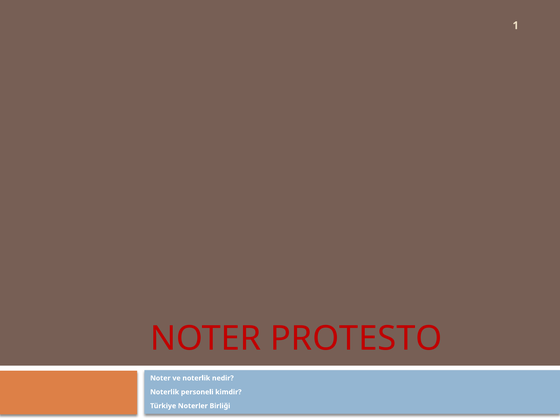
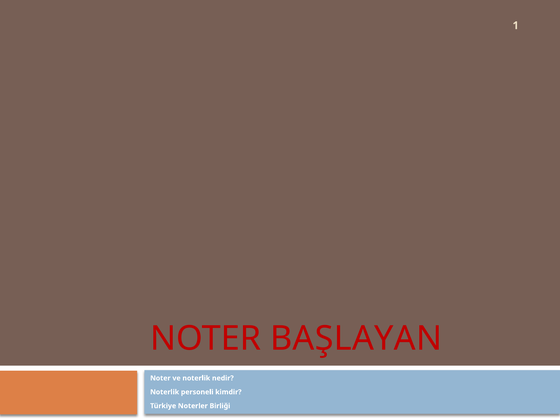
PROTESTO: PROTESTO -> BAŞLAYAN (356, 338)
